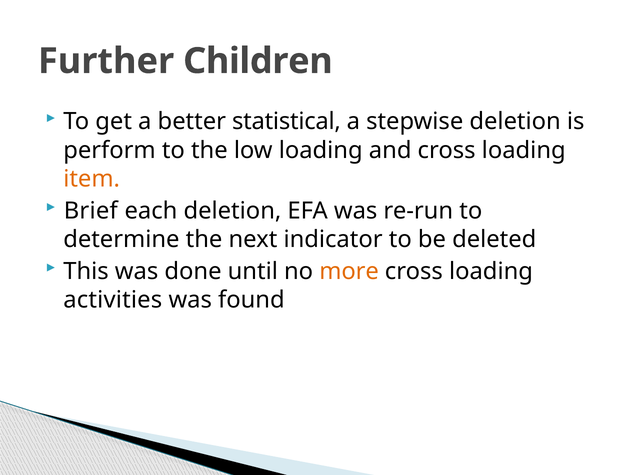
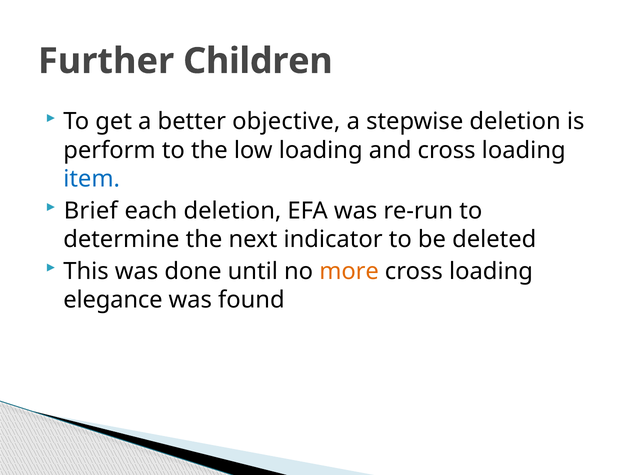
statistical: statistical -> objective (286, 122)
item colour: orange -> blue (92, 179)
activities: activities -> elegance (113, 300)
